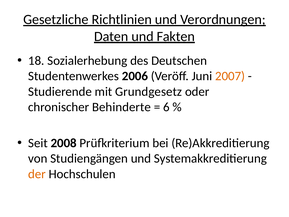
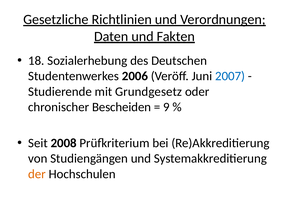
2007 colour: orange -> blue (230, 76)
Behinderte: Behinderte -> Bescheiden (122, 107)
6: 6 -> 9 (166, 107)
